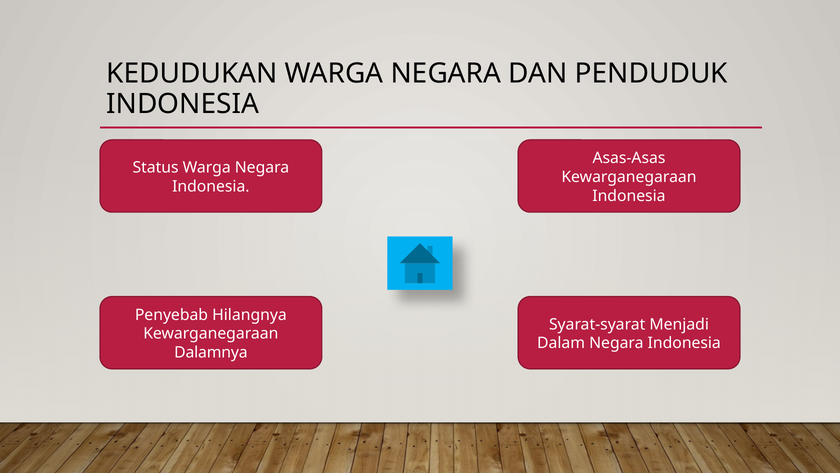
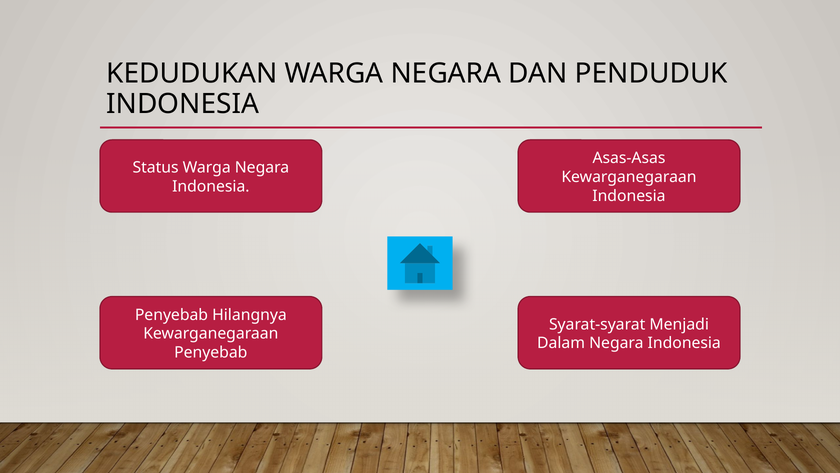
Dalamnya: Dalamnya -> Penyebab (211, 352)
